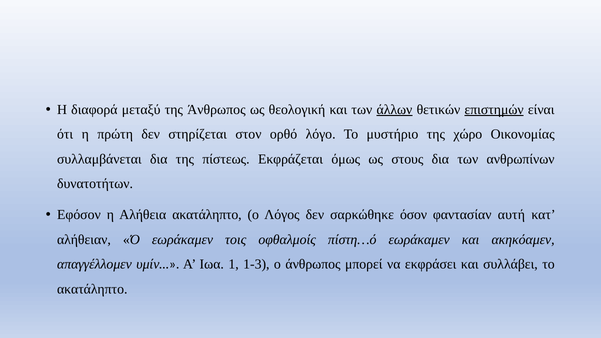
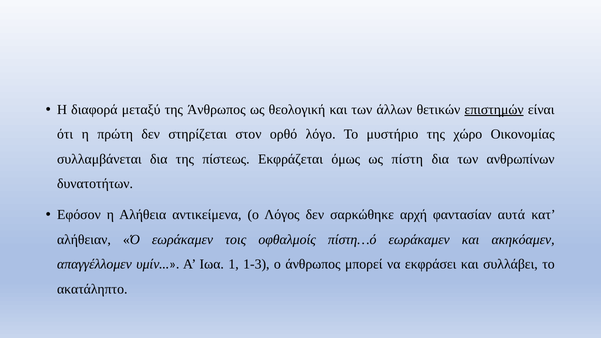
άλλων underline: present -> none (394, 110)
στους: στους -> πίστη (407, 159)
Αλήθεια ακατάληπτο: ακατάληπτο -> αντικείμενα (207, 215)
όσον: όσον -> αρχή (414, 215)
αυτή: αυτή -> αυτά (511, 215)
